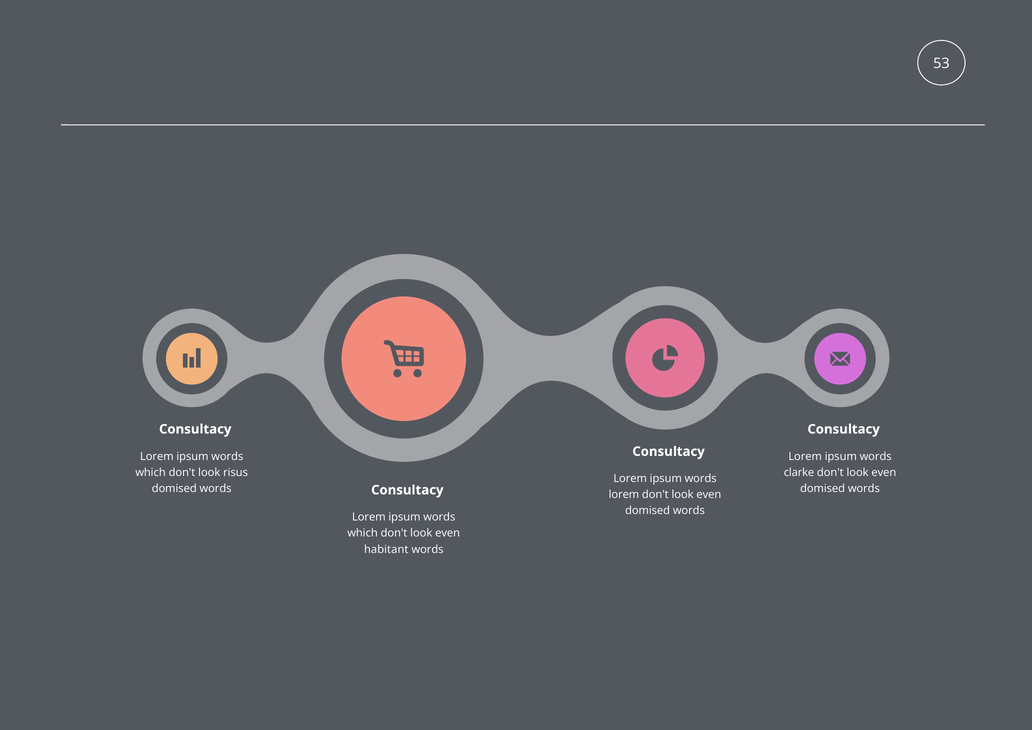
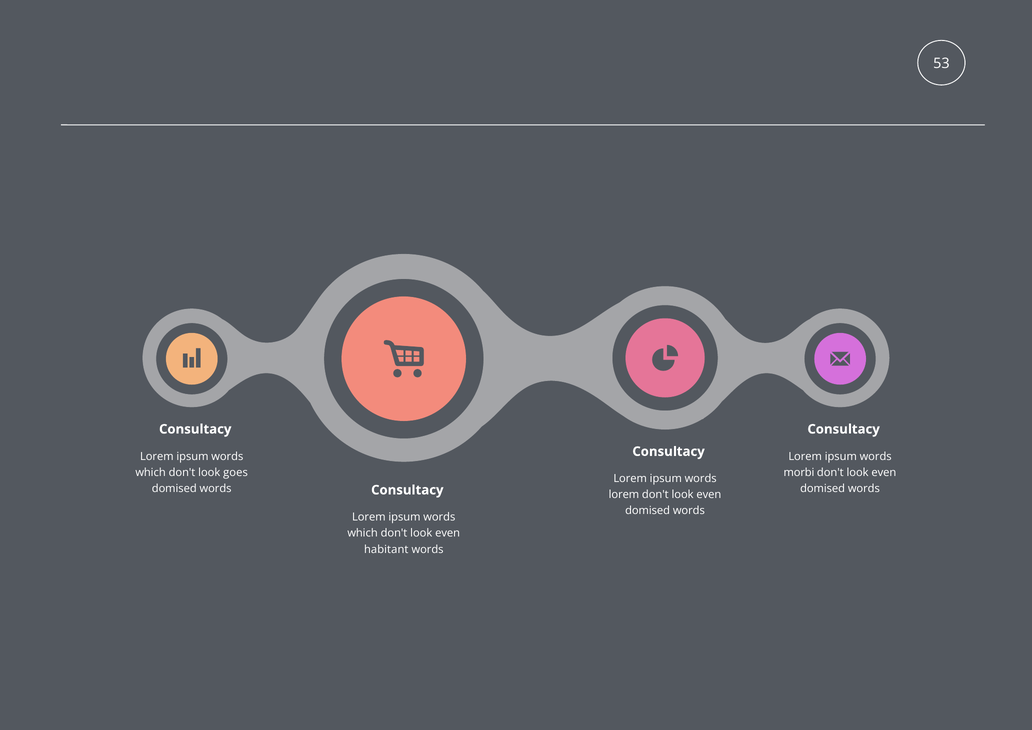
risus: risus -> goes (236, 472)
clarke: clarke -> morbi (799, 472)
